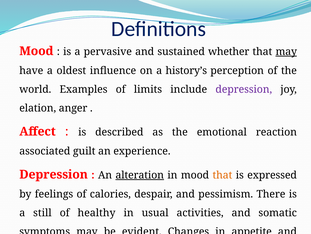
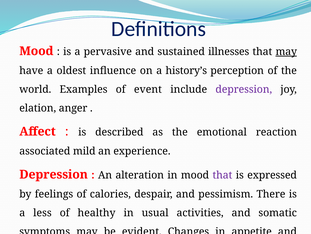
whether: whether -> illnesses (229, 51)
limits: limits -> event (148, 89)
guilt: guilt -> mild (84, 151)
alteration underline: present -> none (140, 175)
that colour: orange -> purple (222, 175)
still: still -> less (42, 212)
